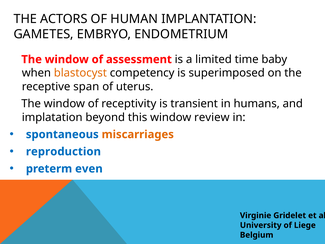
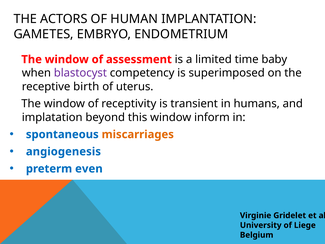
blastocyst colour: orange -> purple (80, 73)
span: span -> birth (86, 86)
review: review -> inform (212, 117)
reproduction: reproduction -> angiogenesis (63, 151)
